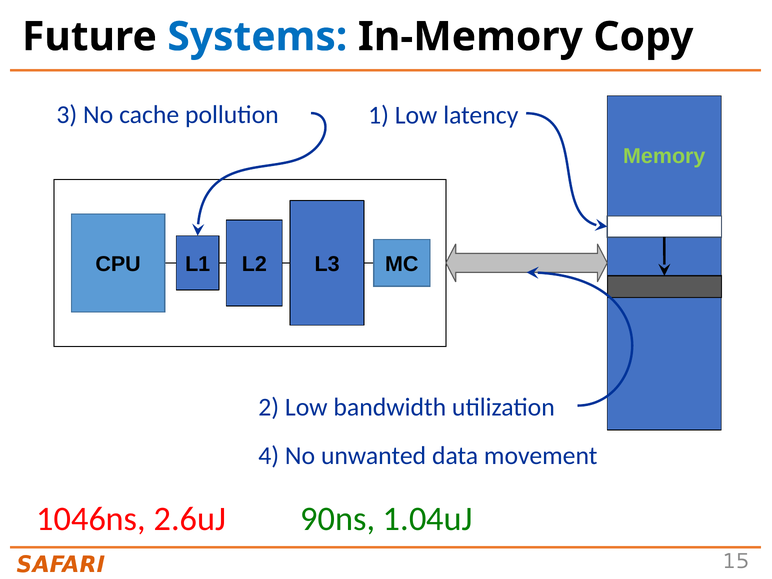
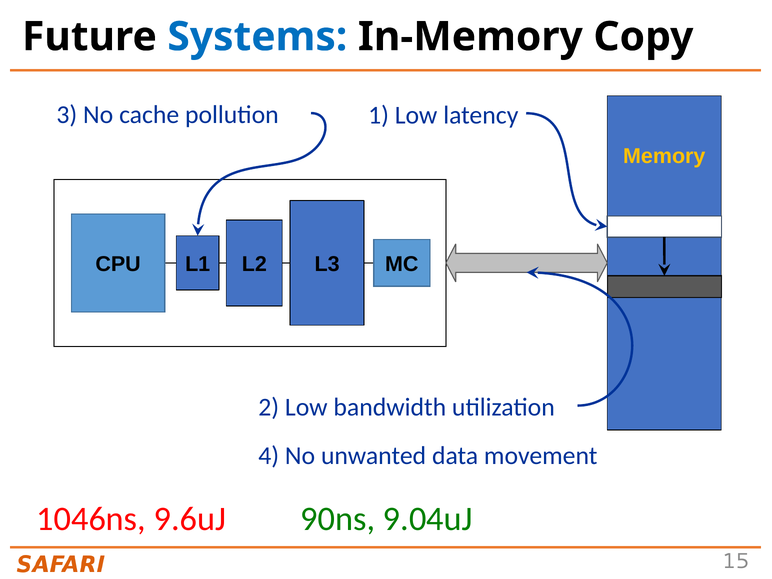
Memory colour: light green -> yellow (664, 156)
2.6uJ: 2.6uJ -> 9.6uJ (190, 519)
1.04uJ: 1.04uJ -> 9.04uJ (428, 519)
